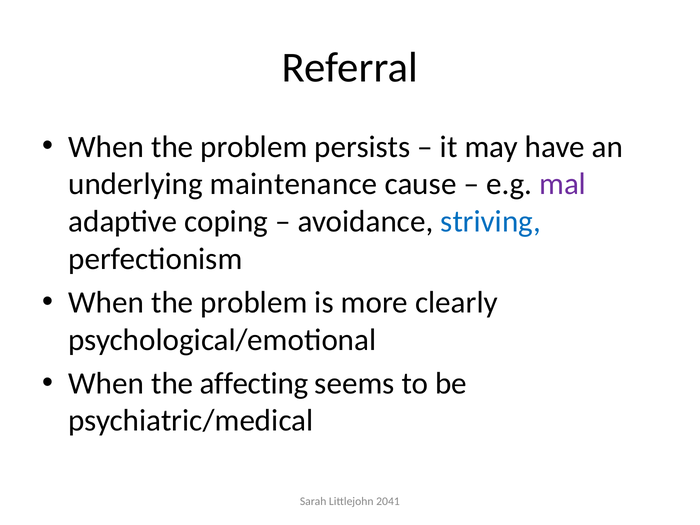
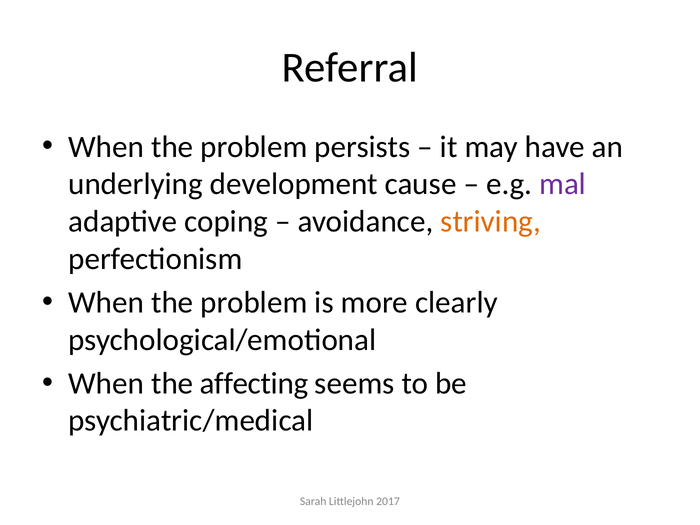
maintenance: maintenance -> development (294, 184)
striving colour: blue -> orange (491, 222)
2041: 2041 -> 2017 (388, 501)
